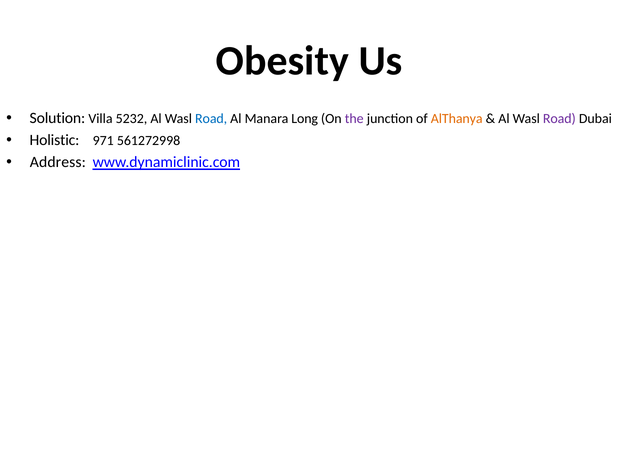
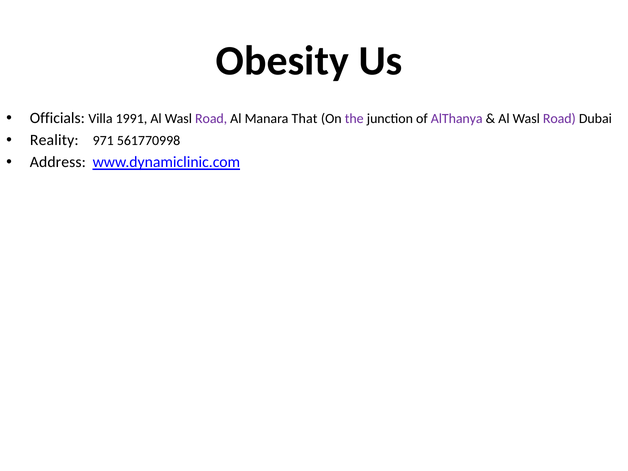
Solution: Solution -> Officials (57, 118)
5232: 5232 -> 1991 (131, 119)
Road colour: blue -> purple (211, 119)
Long: Long -> That (305, 119)
AlThanya colour: orange -> purple (457, 119)
Holistic: Holistic -> Reality (54, 140)
561272998: 561272998 -> 561770998 (149, 141)
